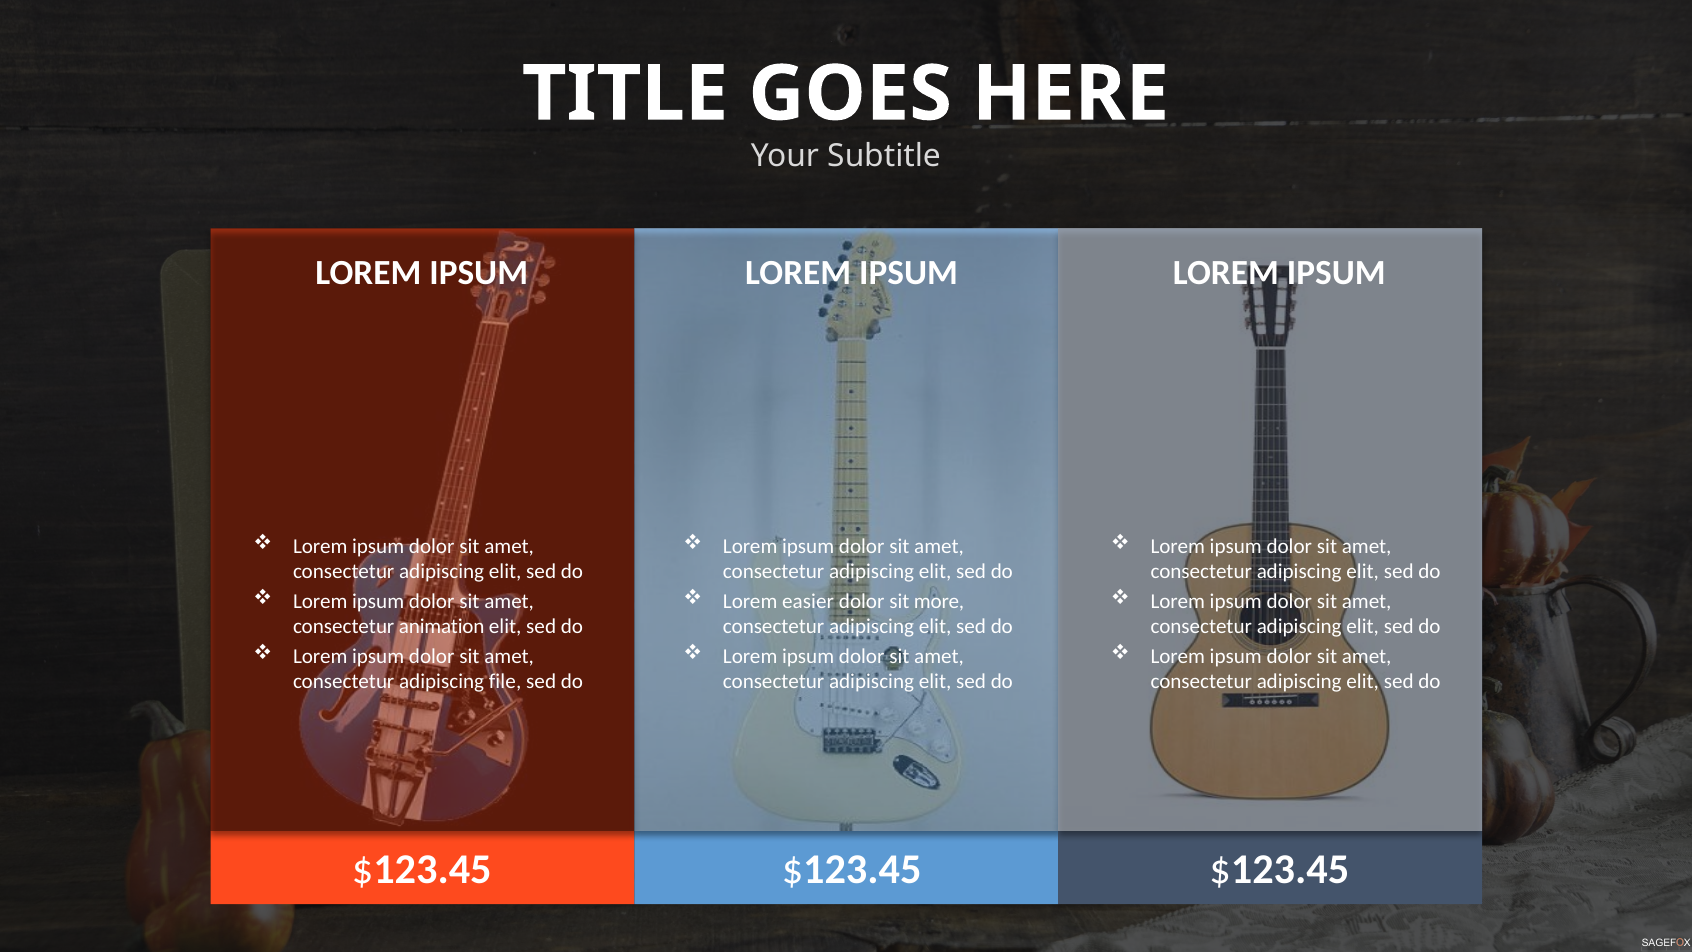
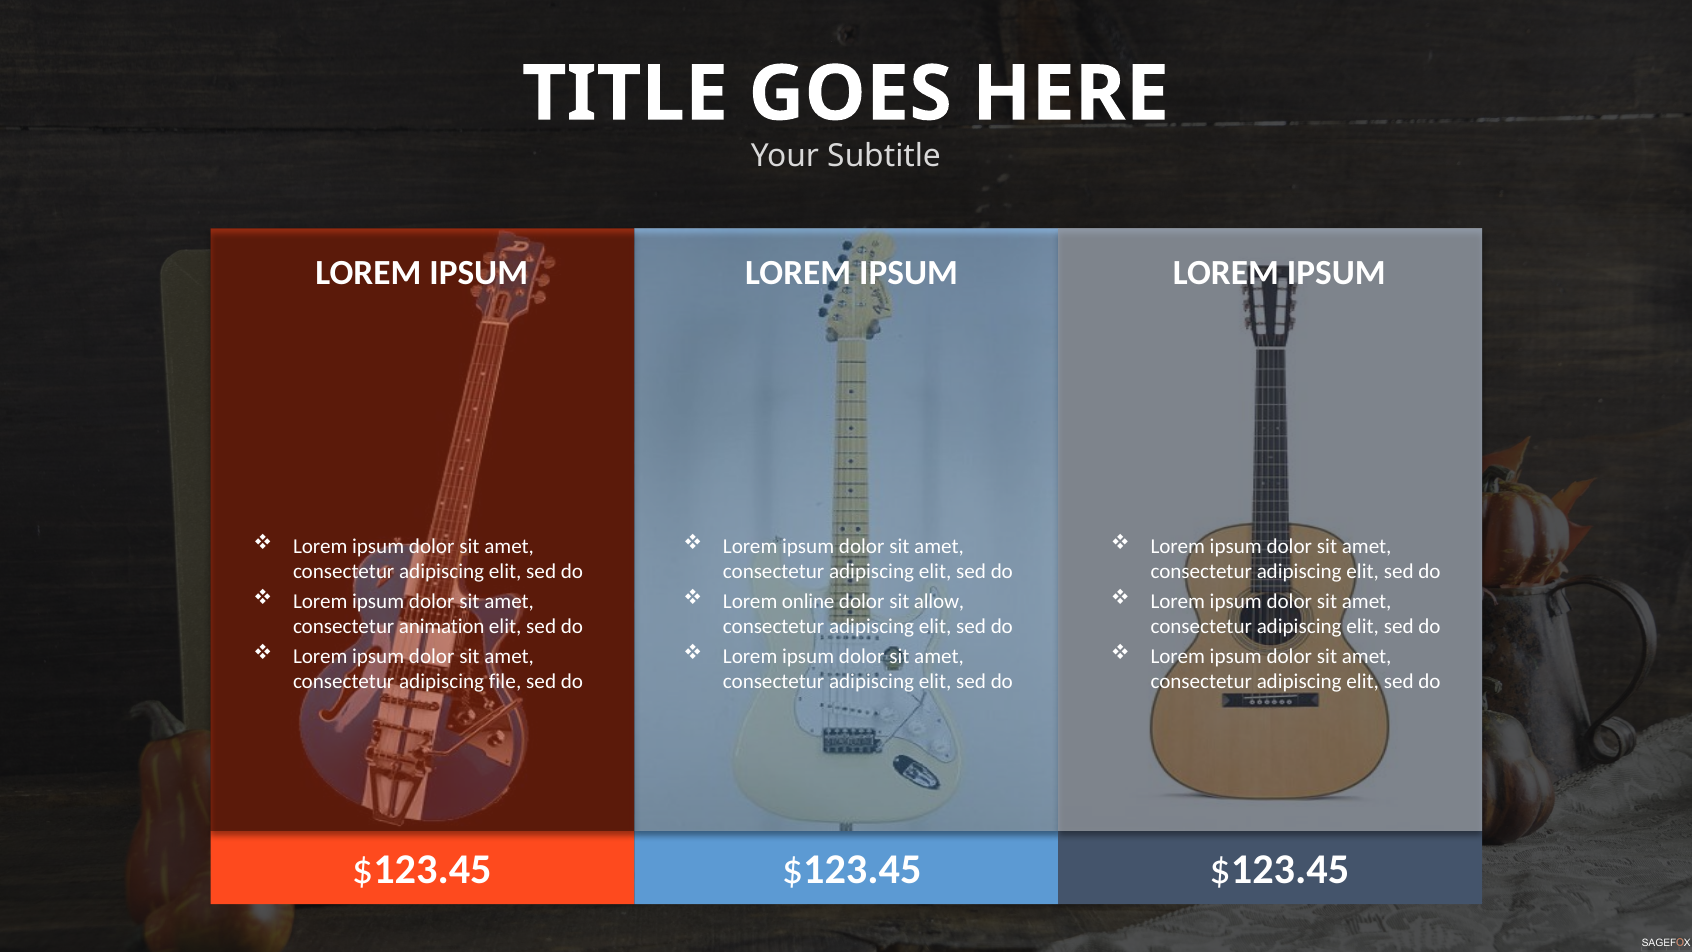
easier: easier -> online (808, 601)
more: more -> allow (939, 601)
